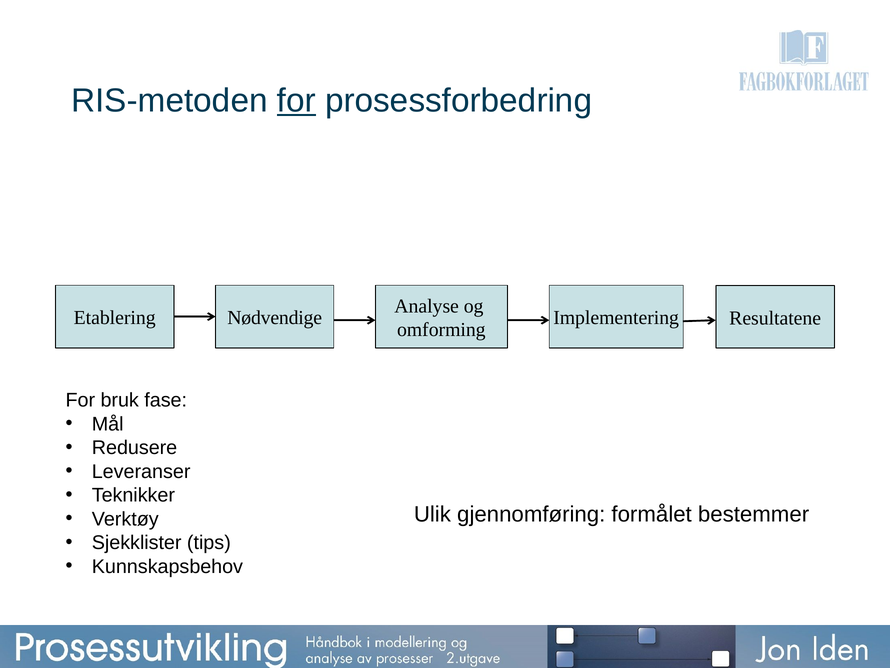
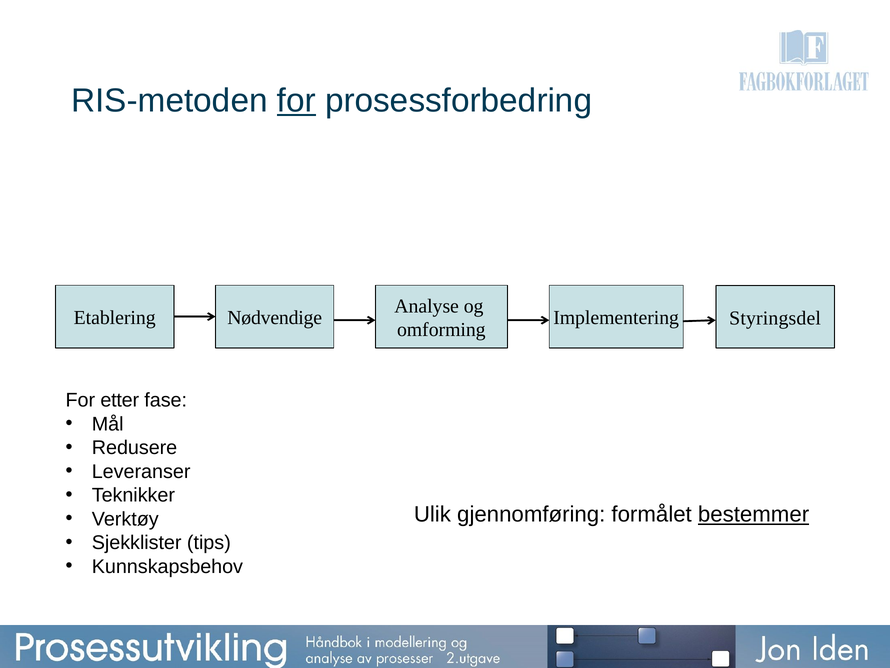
Resultatene: Resultatene -> Styringsdel (775, 318)
bruk: bruk -> etter (120, 400)
bestemmer underline: none -> present (754, 514)
